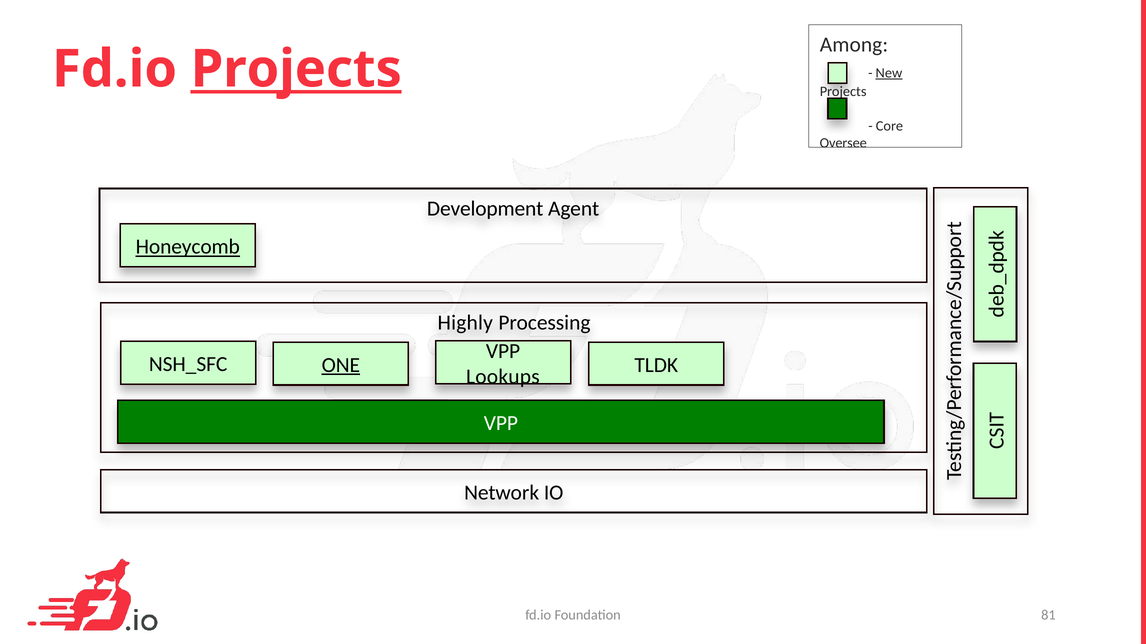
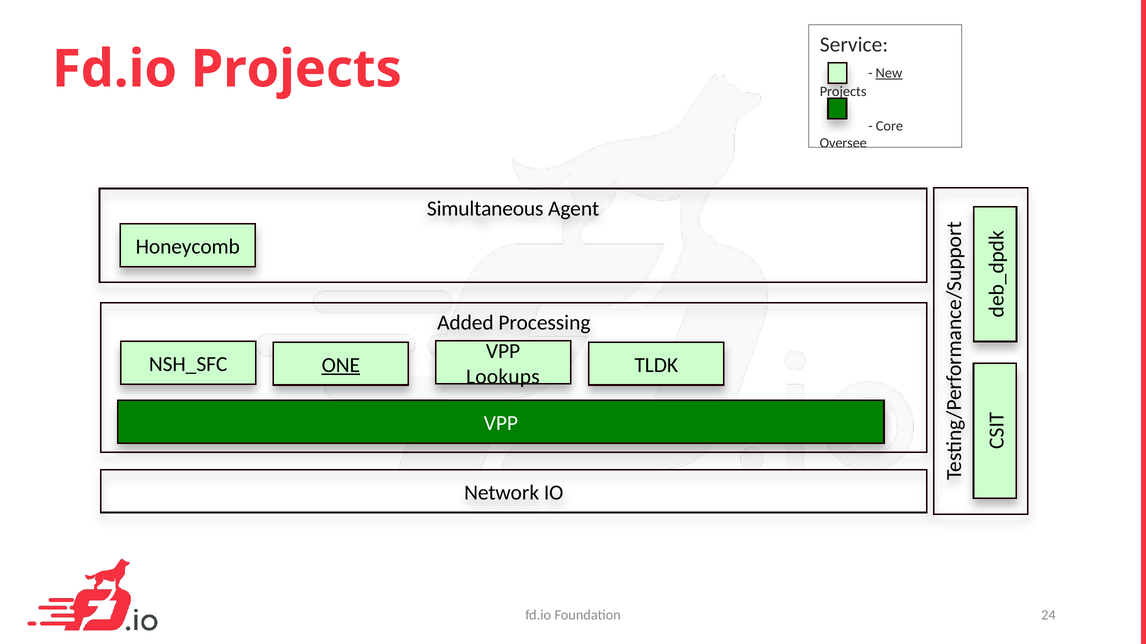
Among: Among -> Service (854, 45)
Projects underline: present -> none (296, 69)
Development: Development -> Simultaneous (485, 209)
Honeycomb underline: present -> none (188, 247)
Highly: Highly -> Added (465, 323)
81: 81 -> 24 (1048, 616)
